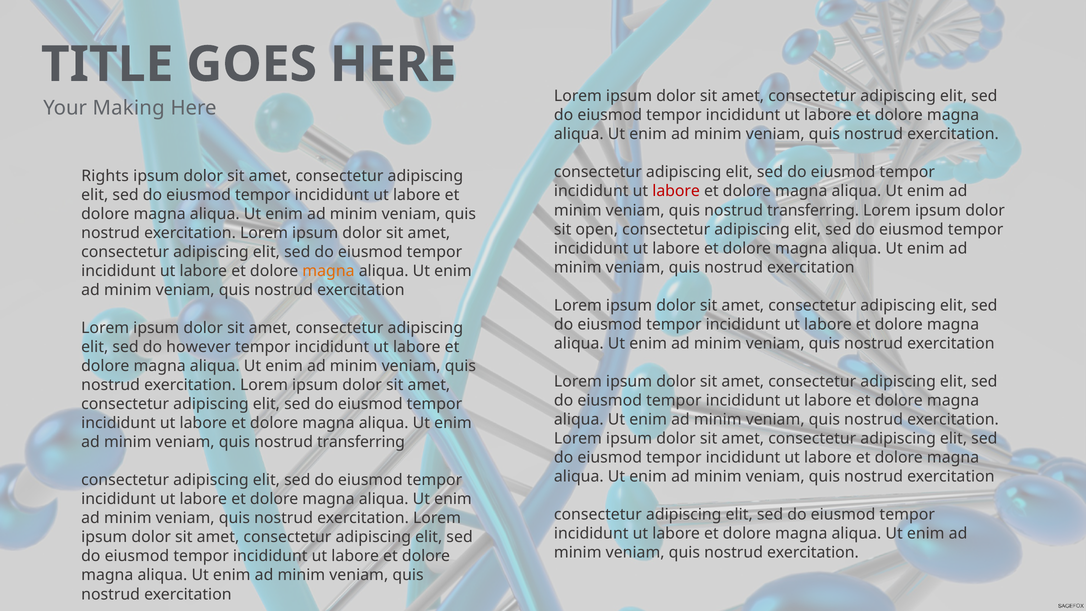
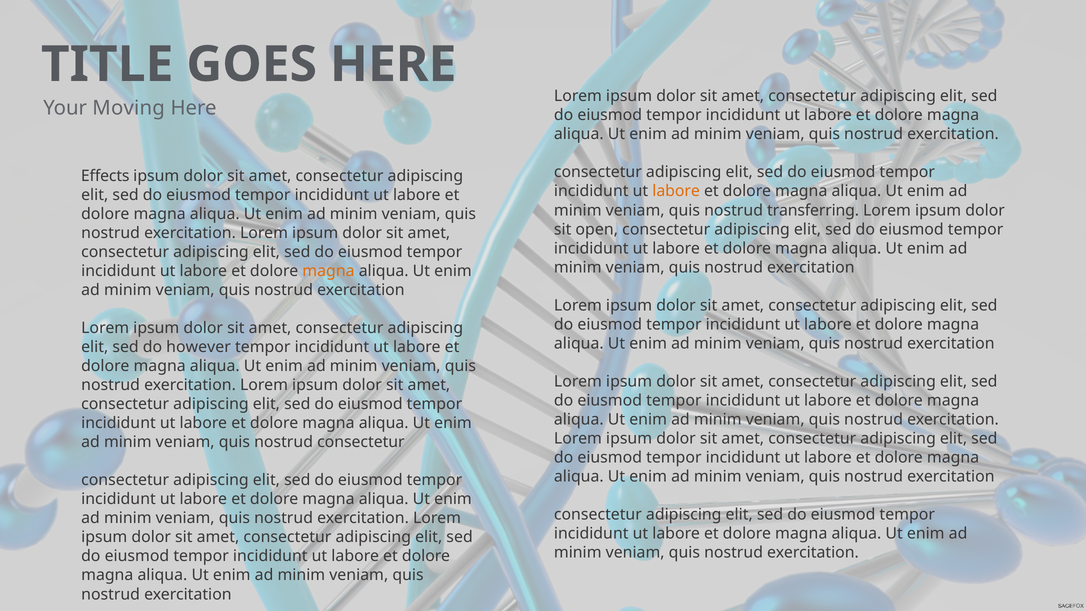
Making: Making -> Moving (129, 108)
Rights: Rights -> Effects (105, 176)
labore colour: red -> orange (676, 191)
transferring: transferring -> consectetur (361, 442)
